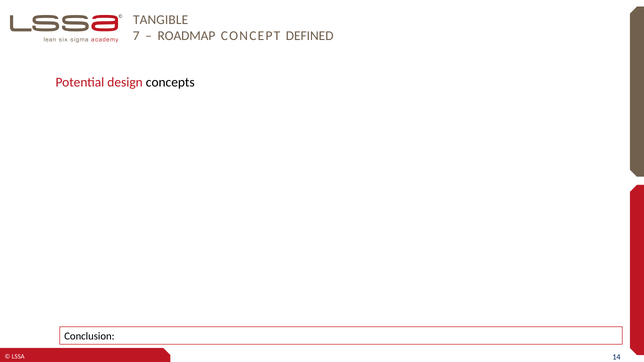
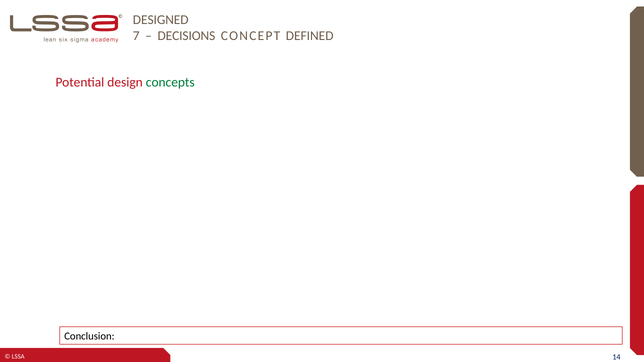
TANGIBLE: TANGIBLE -> DESIGNED (161, 20)
ROADMAP: ROADMAP -> DECISIONS (186, 36)
concepts colour: black -> green (170, 82)
